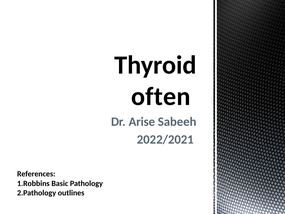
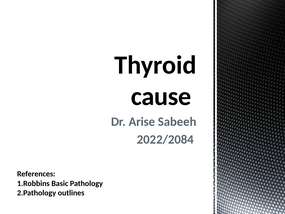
often: often -> cause (161, 96)
2022/2021: 2022/2021 -> 2022/2084 (165, 139)
